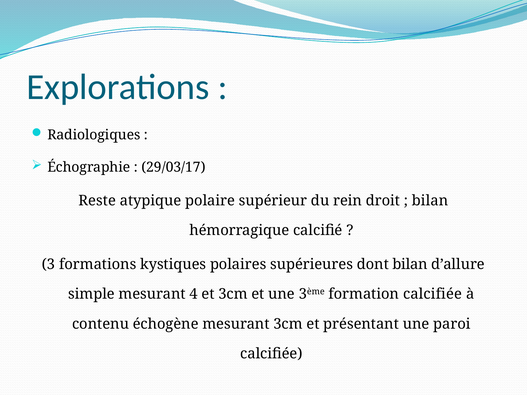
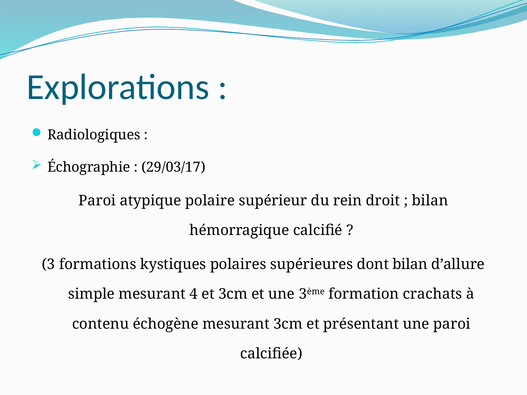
Reste: Reste -> Paroi (97, 201)
formation calcifiée: calcifiée -> crachats (433, 294)
